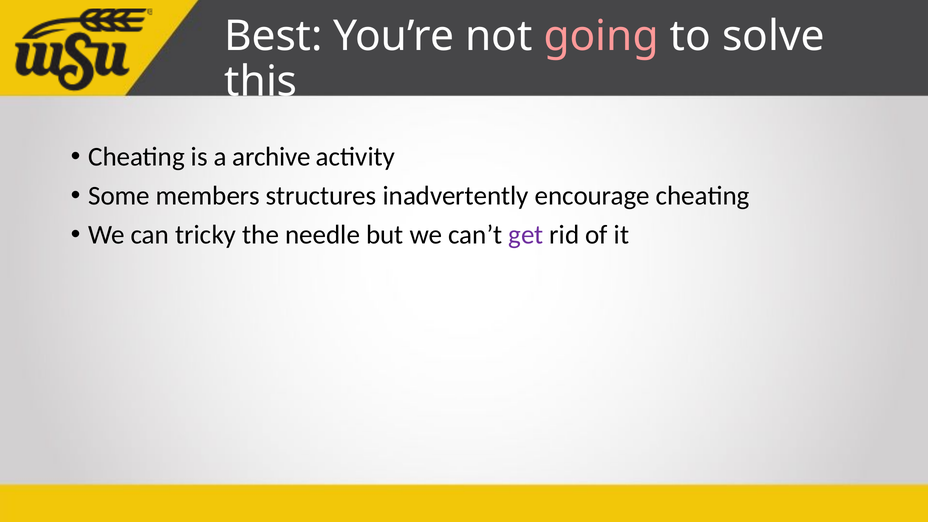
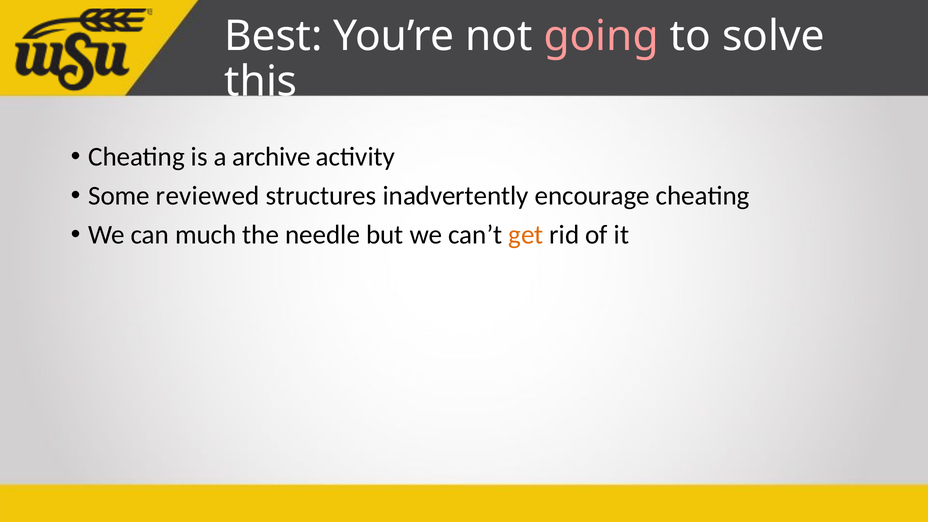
members: members -> reviewed (208, 196)
tricky: tricky -> much (206, 235)
get colour: purple -> orange (526, 235)
